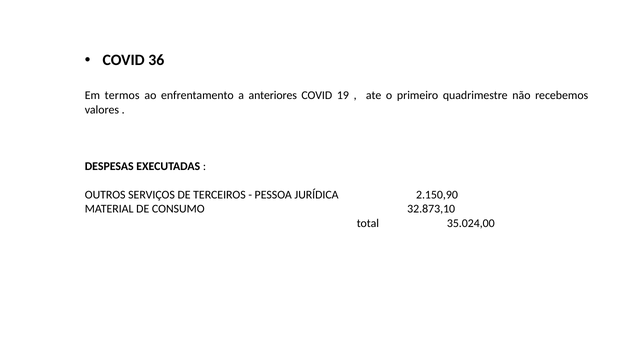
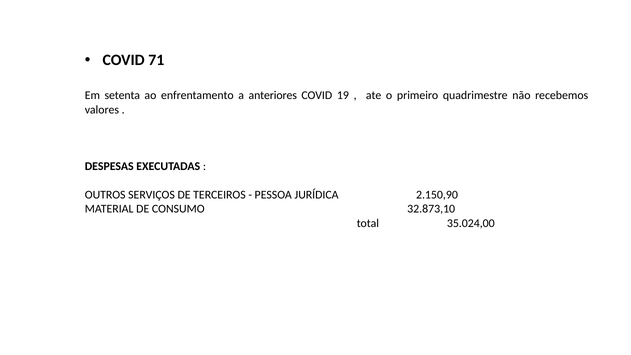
36: 36 -> 71 (156, 60)
termos: termos -> setenta (122, 95)
